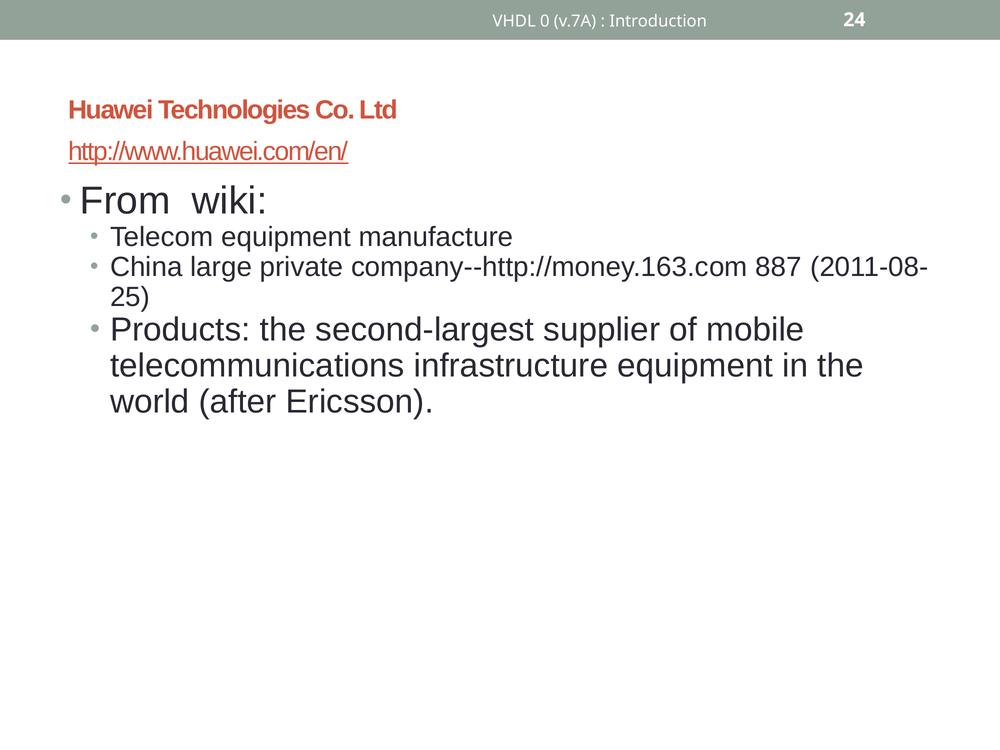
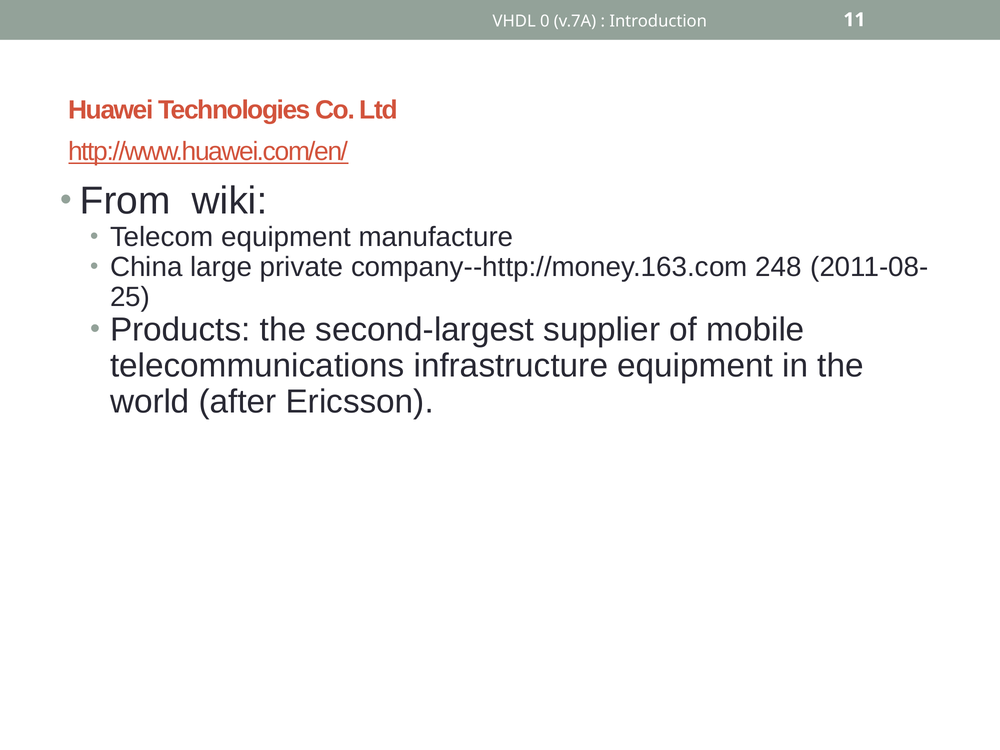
24: 24 -> 11 (854, 20)
887: 887 -> 248 (778, 267)
